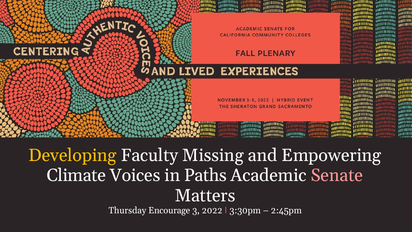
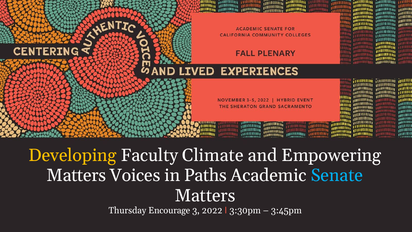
Missing: Missing -> Climate (213, 155)
Climate: Climate -> Matters (76, 175)
Senate colour: pink -> light blue (337, 175)
2:45pm: 2:45pm -> 3:45pm (286, 210)
